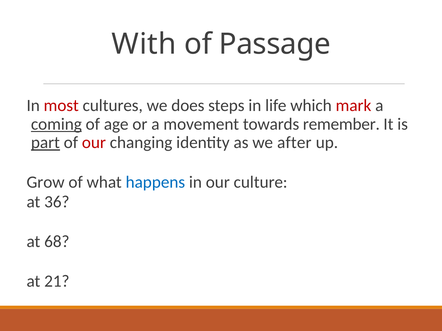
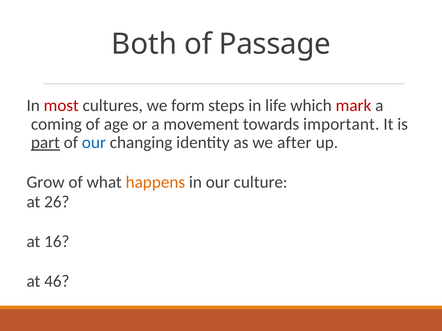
With: With -> Both (144, 44)
does: does -> form (188, 106)
coming underline: present -> none (56, 124)
remember: remember -> important (341, 124)
our colour: red -> blue (94, 143)
happens colour: blue -> orange (155, 182)
36: 36 -> 26 (57, 202)
68: 68 -> 16 (57, 242)
21: 21 -> 46 (57, 281)
